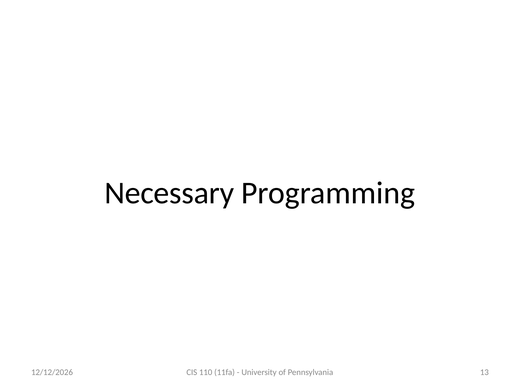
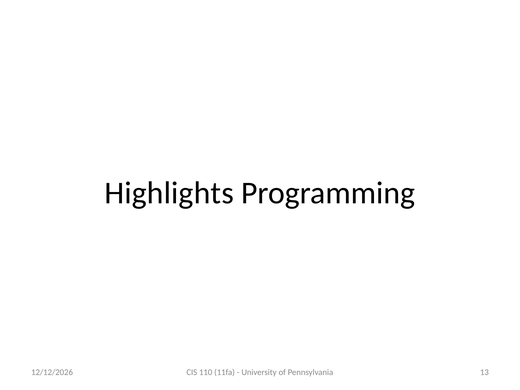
Necessary: Necessary -> Highlights (169, 193)
